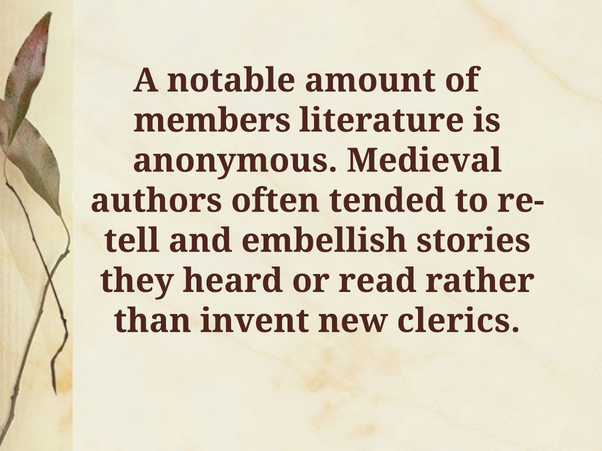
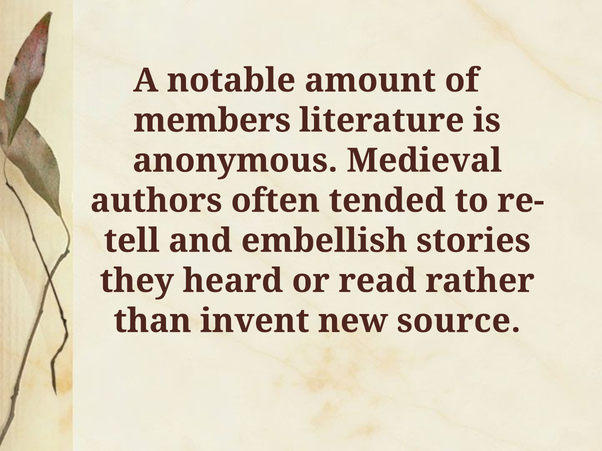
clerics: clerics -> source (459, 321)
